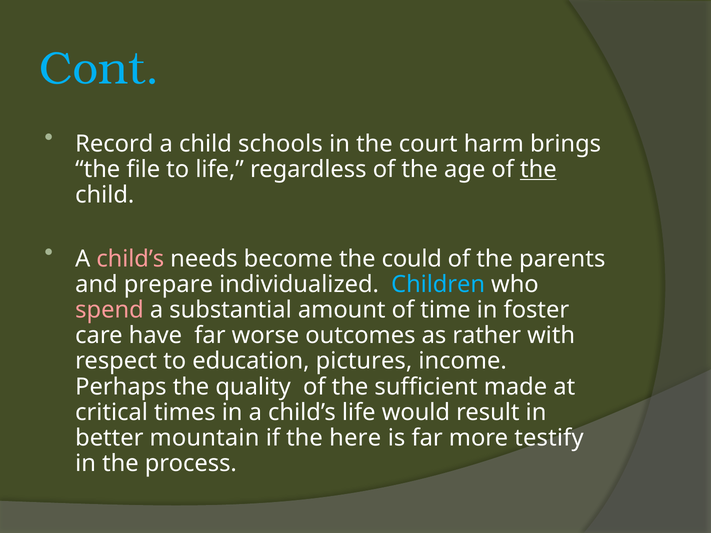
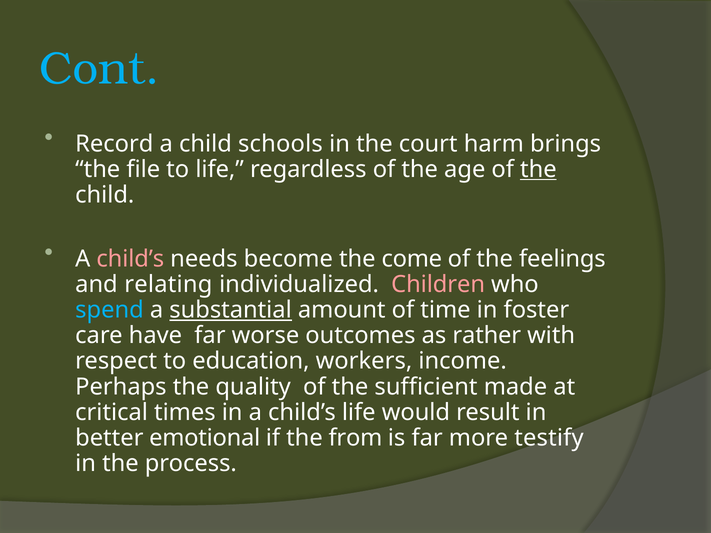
could: could -> come (412, 259)
parents: parents -> feelings (562, 259)
prepare: prepare -> relating (168, 285)
Children colour: light blue -> pink (438, 285)
spend colour: pink -> light blue (109, 310)
substantial underline: none -> present (231, 310)
pictures: pictures -> workers (364, 361)
mountain: mountain -> emotional (205, 438)
here: here -> from (355, 438)
